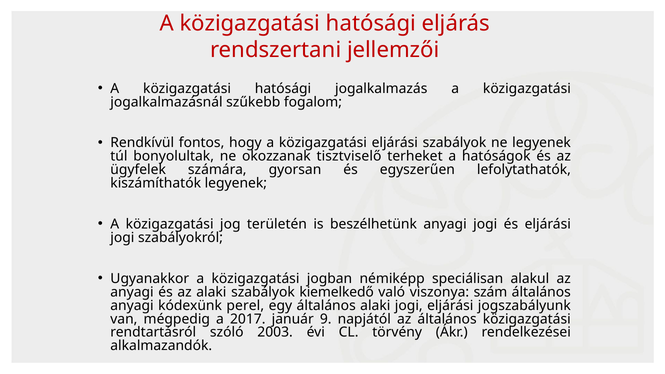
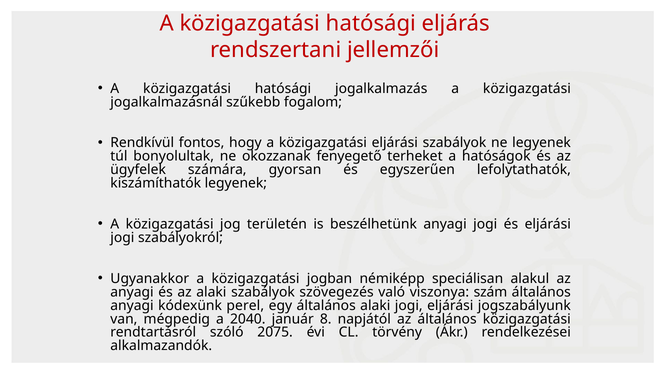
tisztviselő: tisztviselő -> fenyegető (349, 156)
kiemelkedő: kiemelkedő -> szövegezés (337, 292)
2017: 2017 -> 2040 (248, 319)
9: 9 -> 8 (326, 319)
2003: 2003 -> 2075 (275, 332)
